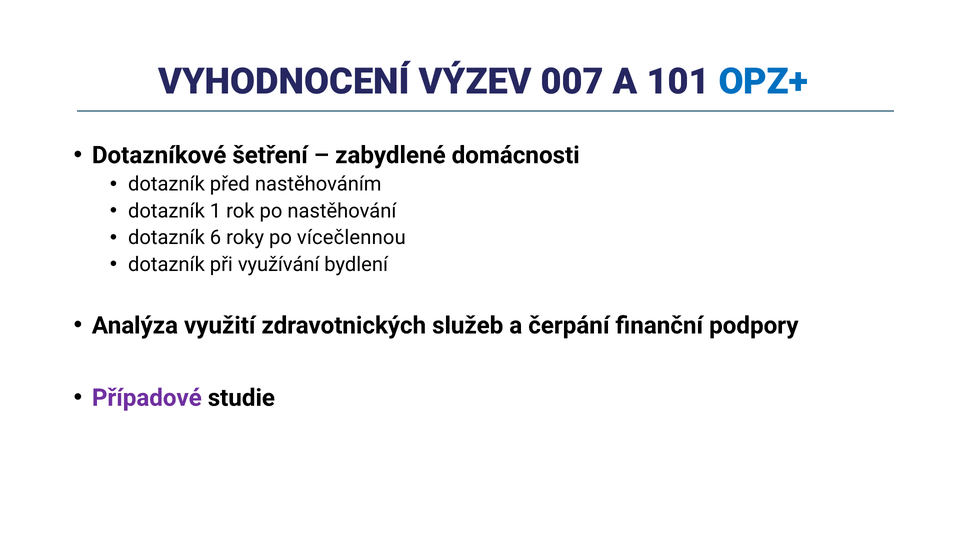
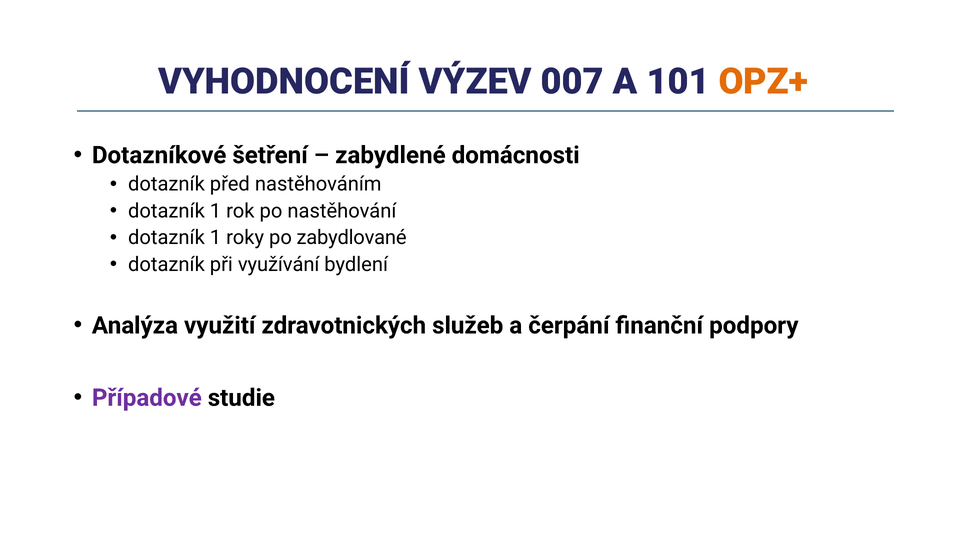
OPZ+ colour: blue -> orange (763, 82)
6: 6 -> 1 (216, 238)
vícečlennou: vícečlennou -> zabydlované (352, 238)
